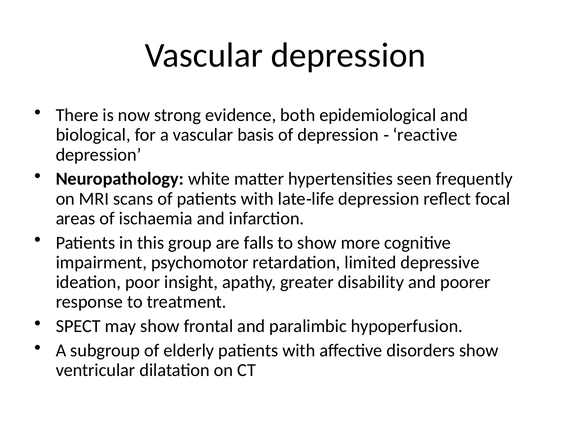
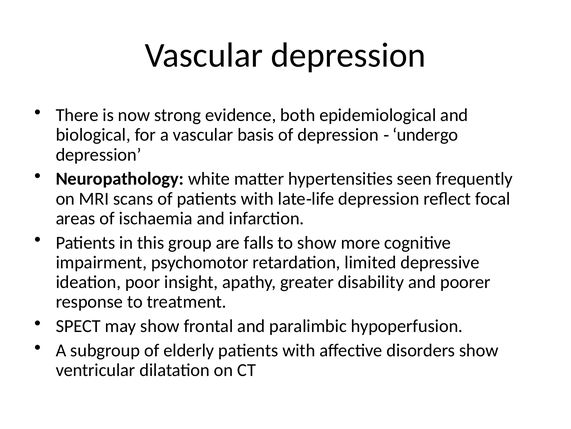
reactive: reactive -> undergo (425, 135)
